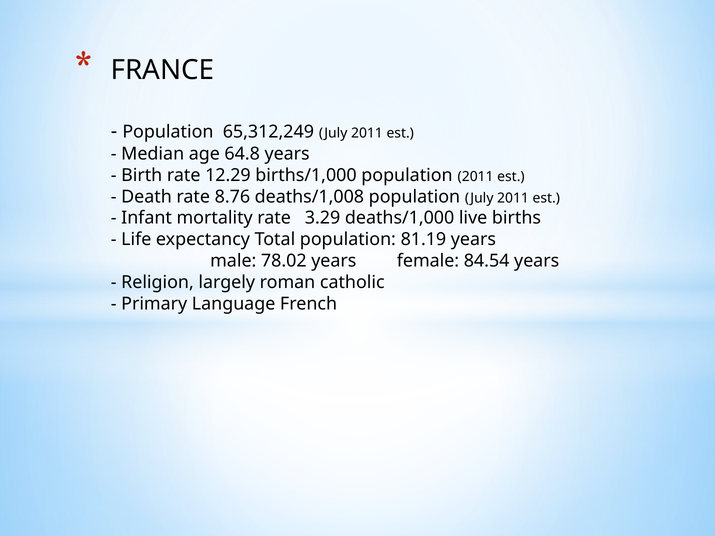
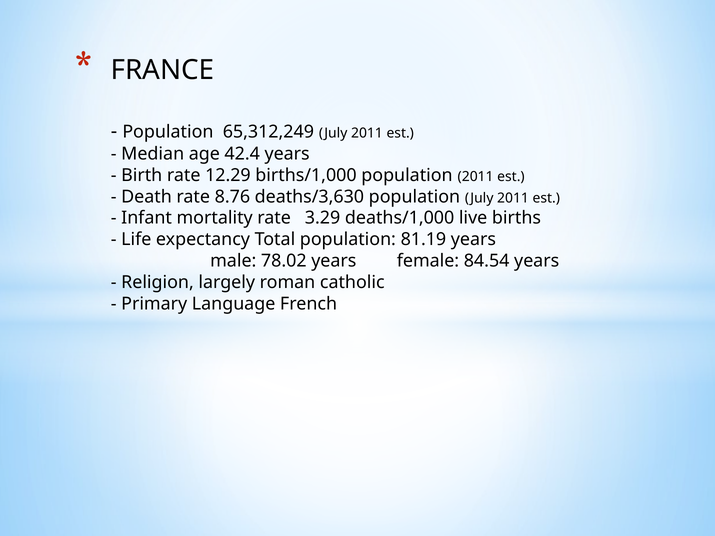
64.8: 64.8 -> 42.4 (242, 154)
deaths/1,008: deaths/1,008 -> deaths/3,630 (309, 197)
